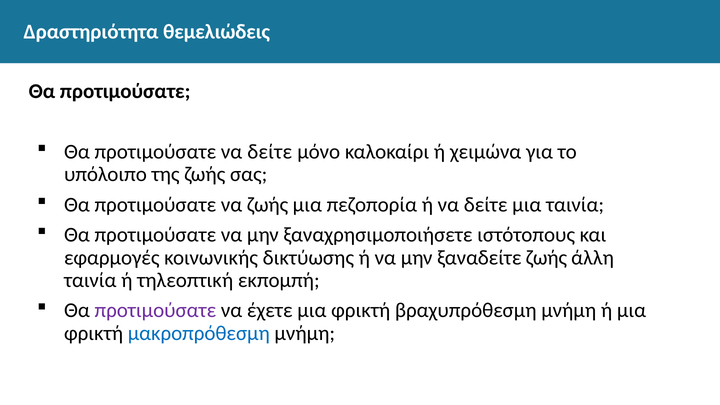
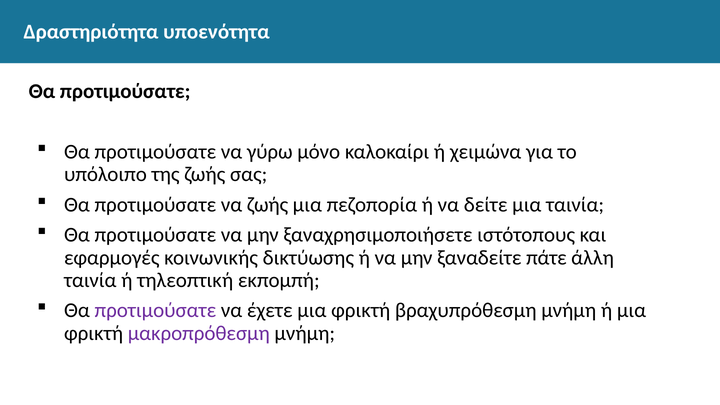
θεμελιώδεις: θεμελιώδεις -> υποενότητα (216, 32)
προτιμούσατε να δείτε: δείτε -> γύρω (270, 152)
ξαναδείτε ζωής: ζωής -> πάτε (546, 258)
μακροπρόθεσμη colour: blue -> purple (199, 333)
